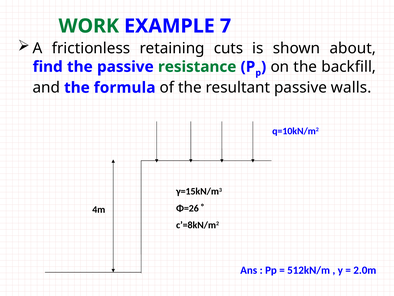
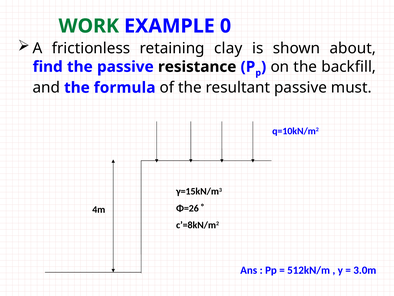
7: 7 -> 0 (226, 26)
cuts: cuts -> clay (228, 48)
resistance colour: green -> black (197, 67)
walls: walls -> must (351, 88)
2.0m: 2.0m -> 3.0m (365, 270)
